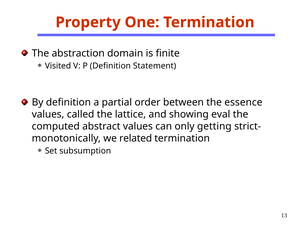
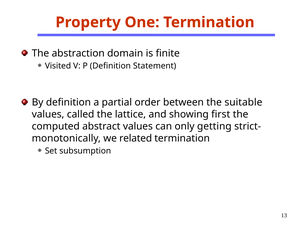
essence: essence -> suitable (243, 102)
eval: eval -> first (221, 114)
